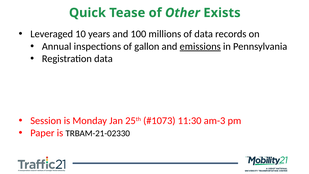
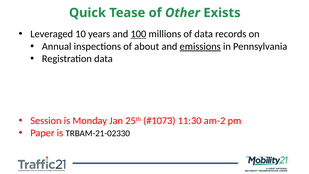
100 underline: none -> present (138, 34)
gallon: gallon -> about (147, 46)
am-3: am-3 -> am-2 (215, 121)
